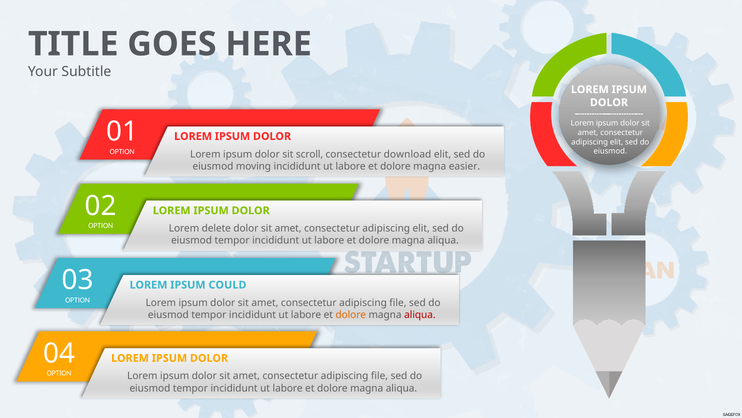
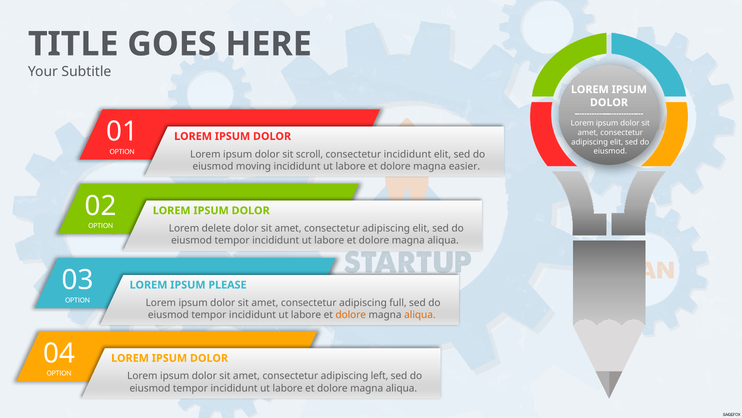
consectetur download: download -> incididunt (408, 154)
COULD: COULD -> PLEASE (227, 285)
file: file -> full (398, 302)
aliqua colour: red -> orange (420, 314)
file: file -> left (380, 376)
